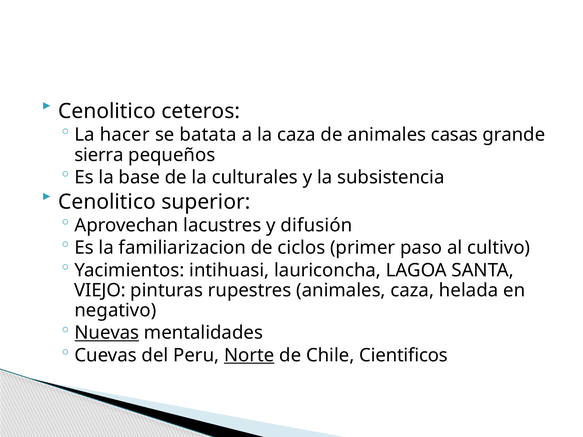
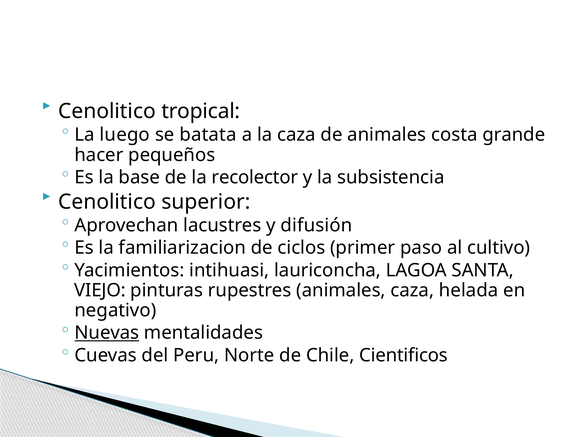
ceteros: ceteros -> tropical (201, 111)
hacer: hacer -> luego (125, 135)
casas: casas -> costa (454, 135)
sierra: sierra -> hacer (99, 155)
culturales: culturales -> recolector (255, 177)
Norte underline: present -> none (249, 355)
